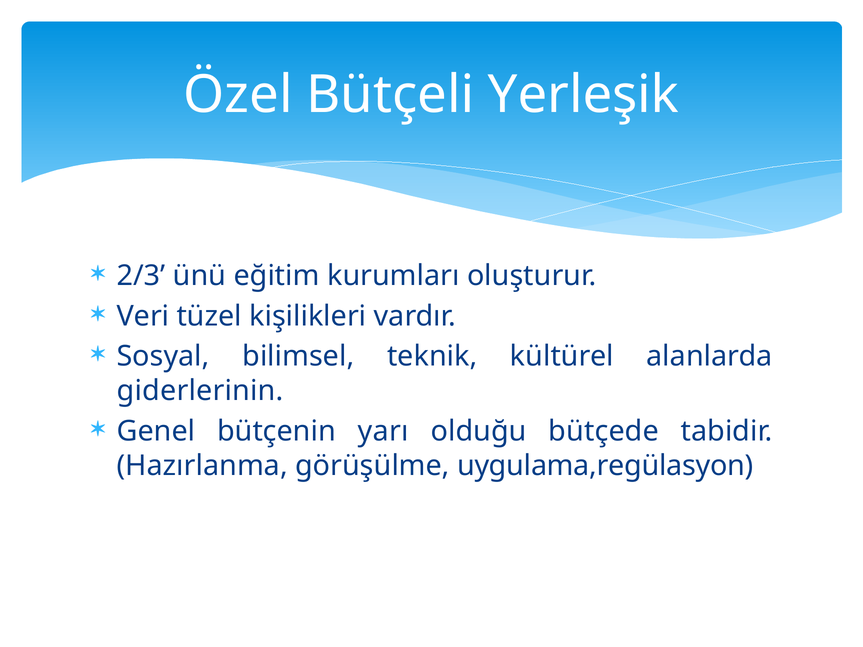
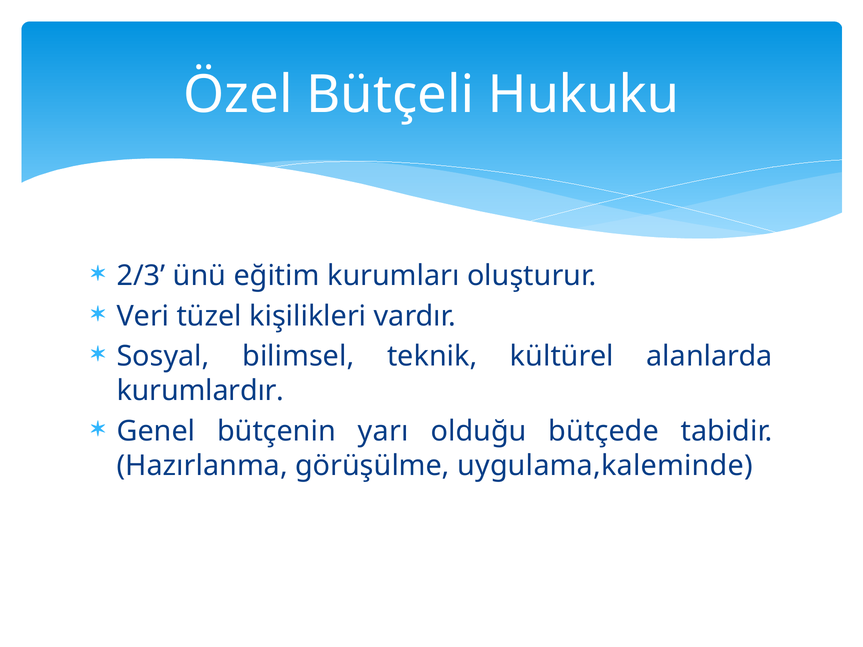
Yerleşik: Yerleşik -> Hukuku (584, 95)
giderlerinin: giderlerinin -> kurumlardır (200, 391)
uygulama,regülasyon: uygulama,regülasyon -> uygulama,kaleminde (605, 466)
